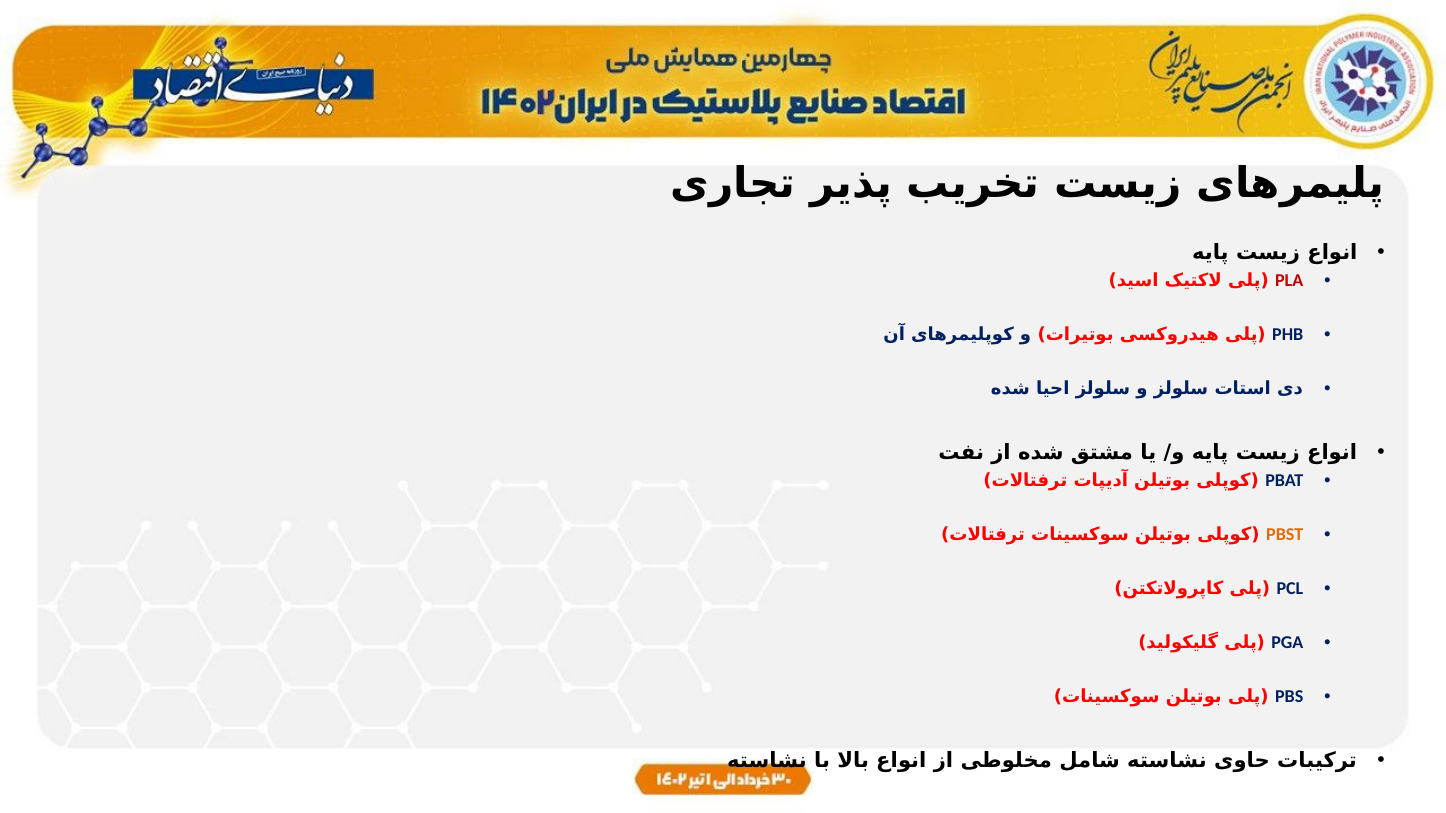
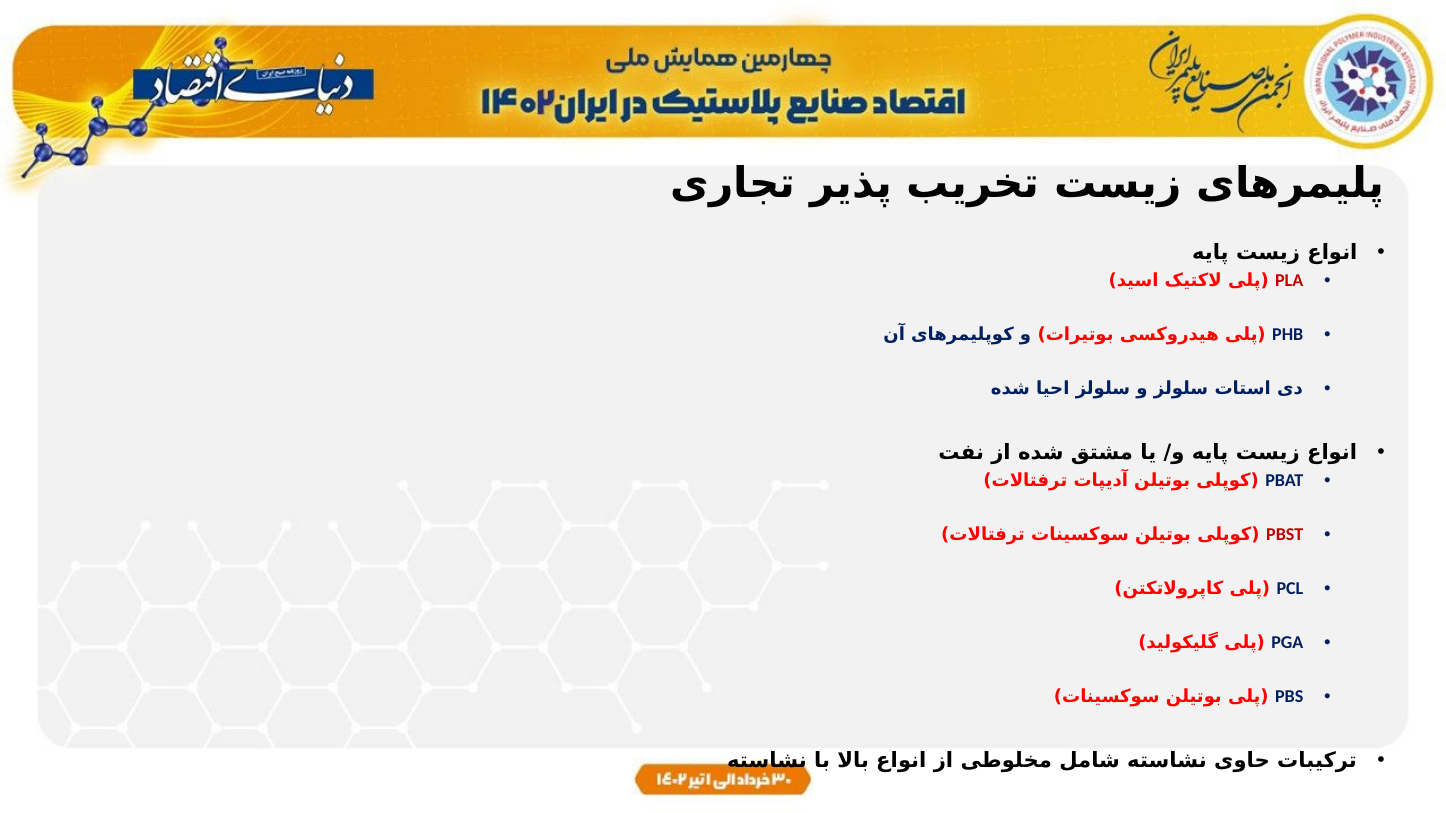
PBST colour: orange -> red (1285, 535)
